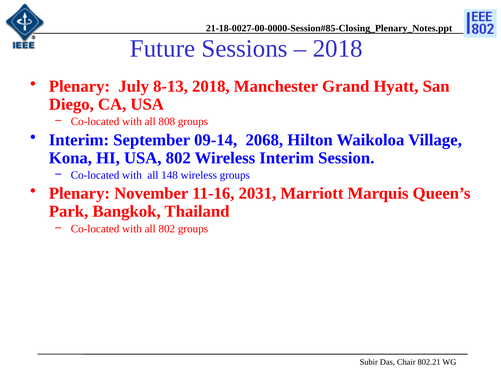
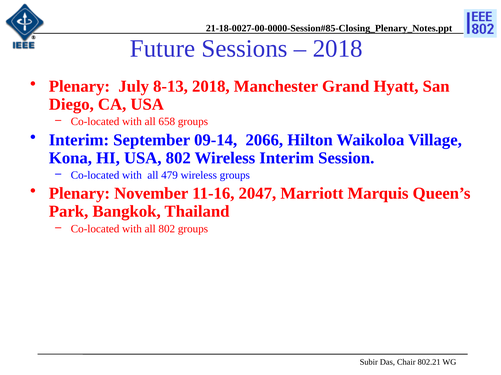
808: 808 -> 658 (167, 122)
2068: 2068 -> 2066 (264, 140)
148: 148 -> 479 (170, 176)
2031: 2031 -> 2047 (257, 194)
